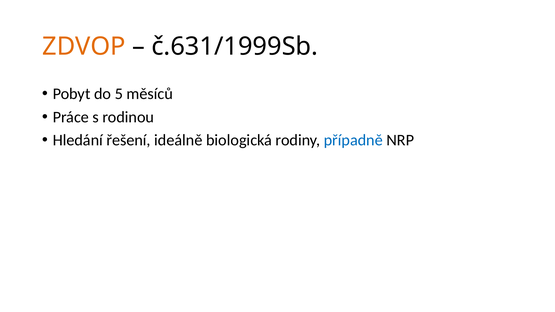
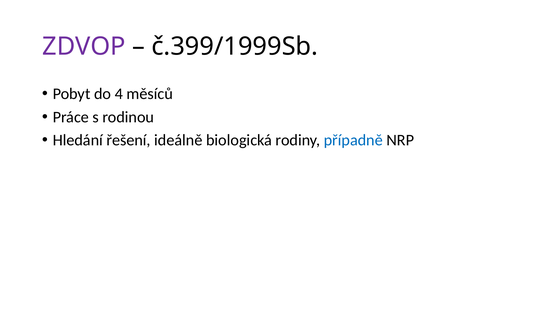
ZDVOP colour: orange -> purple (84, 47)
č.631/1999Sb: č.631/1999Sb -> č.399/1999Sb (235, 47)
5: 5 -> 4 (119, 94)
